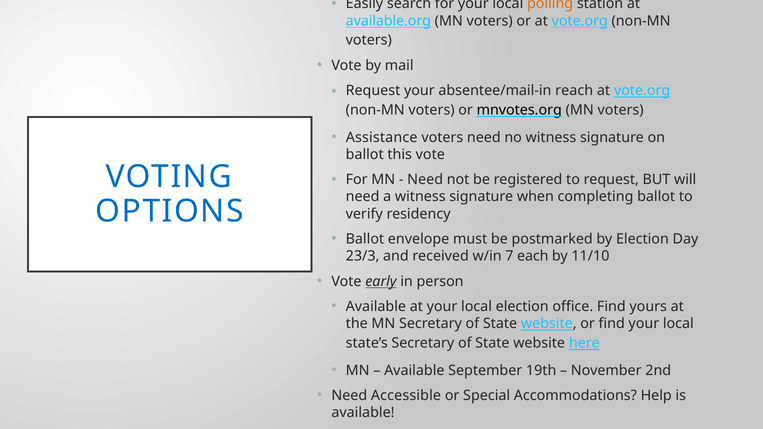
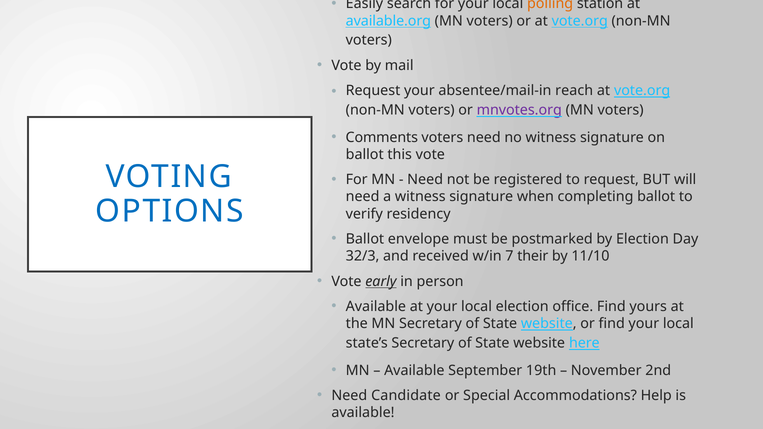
mnvotes.org colour: black -> purple (519, 110)
Assistance: Assistance -> Comments (382, 137)
23/3: 23/3 -> 32/3 (363, 256)
each: each -> their (533, 256)
Accessible: Accessible -> Candidate (406, 396)
